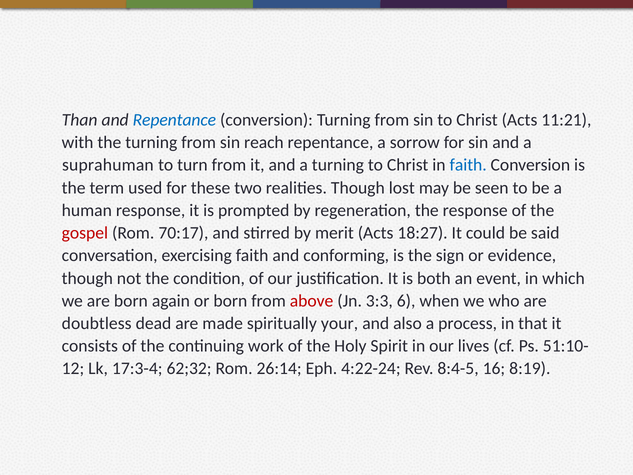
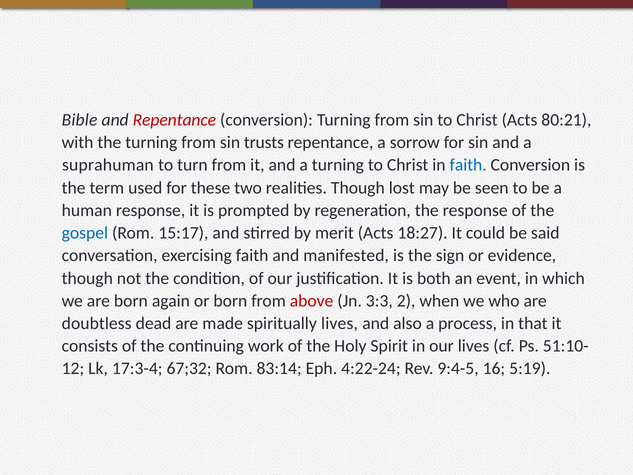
Than: Than -> Bible (80, 120)
Repentance colour: blue -> red (174, 120)
11:21: 11:21 -> 80:21 (566, 120)
reach: reach -> trusts (264, 142)
gospel colour: red -> blue (85, 233)
70:17: 70:17 -> 15:17 (183, 233)
conforming: conforming -> manifested (346, 255)
6: 6 -> 2 (406, 301)
spiritually your: your -> lives (340, 323)
62;32: 62;32 -> 67;32 (189, 368)
26:14: 26:14 -> 83:14 (279, 368)
8:4-5: 8:4-5 -> 9:4-5 (458, 368)
8:19: 8:19 -> 5:19 (530, 368)
